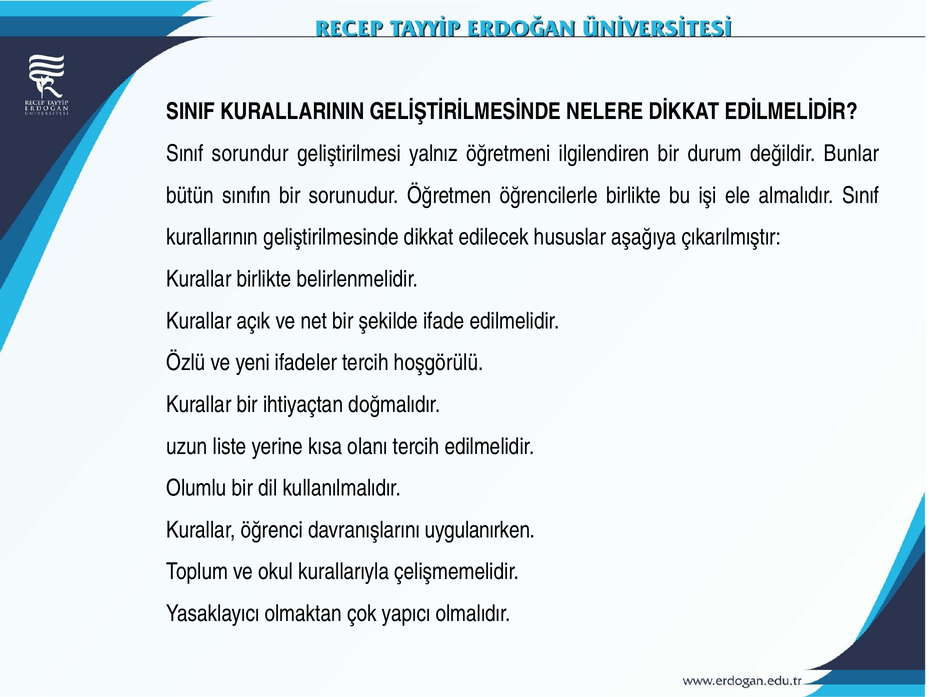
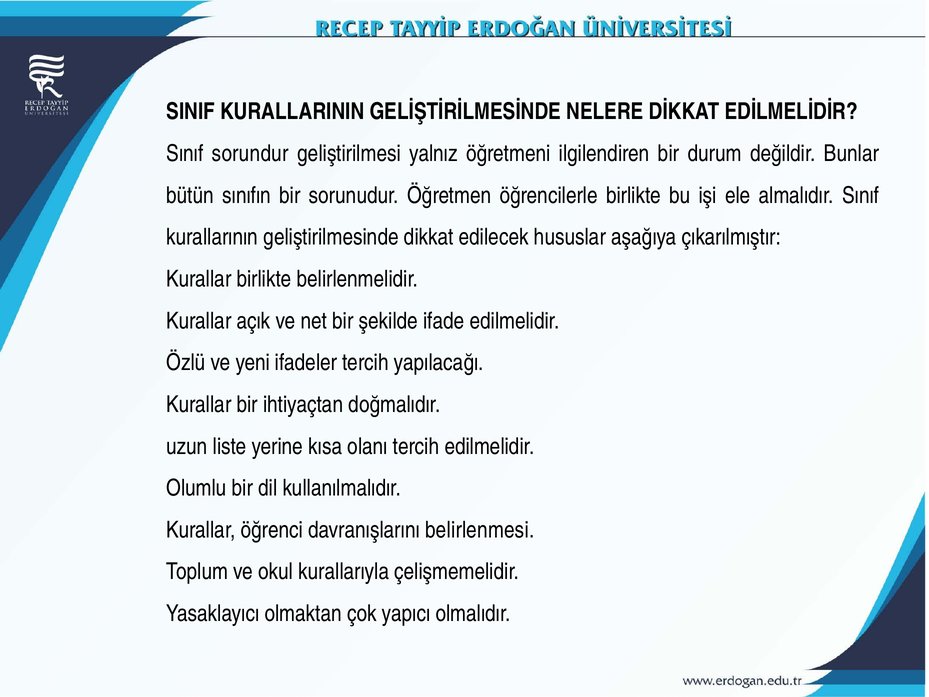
hoşgörülü: hoşgörülü -> yapılacağı (439, 363)
uygulanırken: uygulanırken -> belirlenmesi (480, 530)
